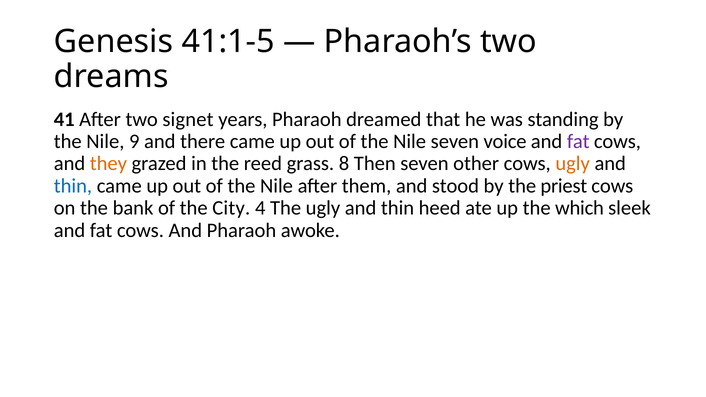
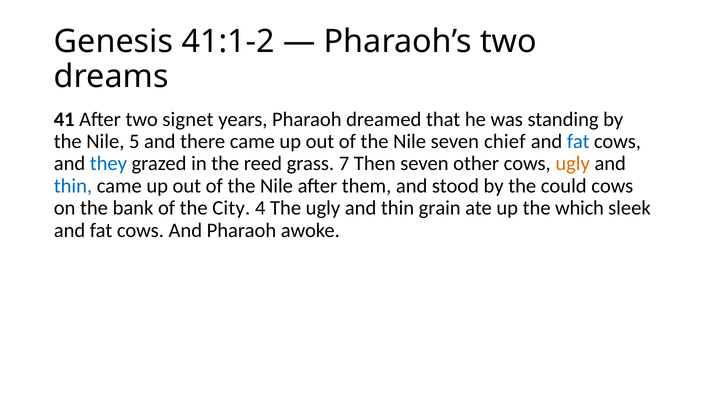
41:1-5: 41:1-5 -> 41:1-2 (228, 42)
9: 9 -> 5 (134, 142)
voice: voice -> chief (505, 142)
fat colour: purple -> blue (578, 142)
they colour: orange -> blue (108, 164)
8: 8 -> 7 (344, 164)
priest: priest -> could (564, 186)
heed: heed -> grain (440, 208)
